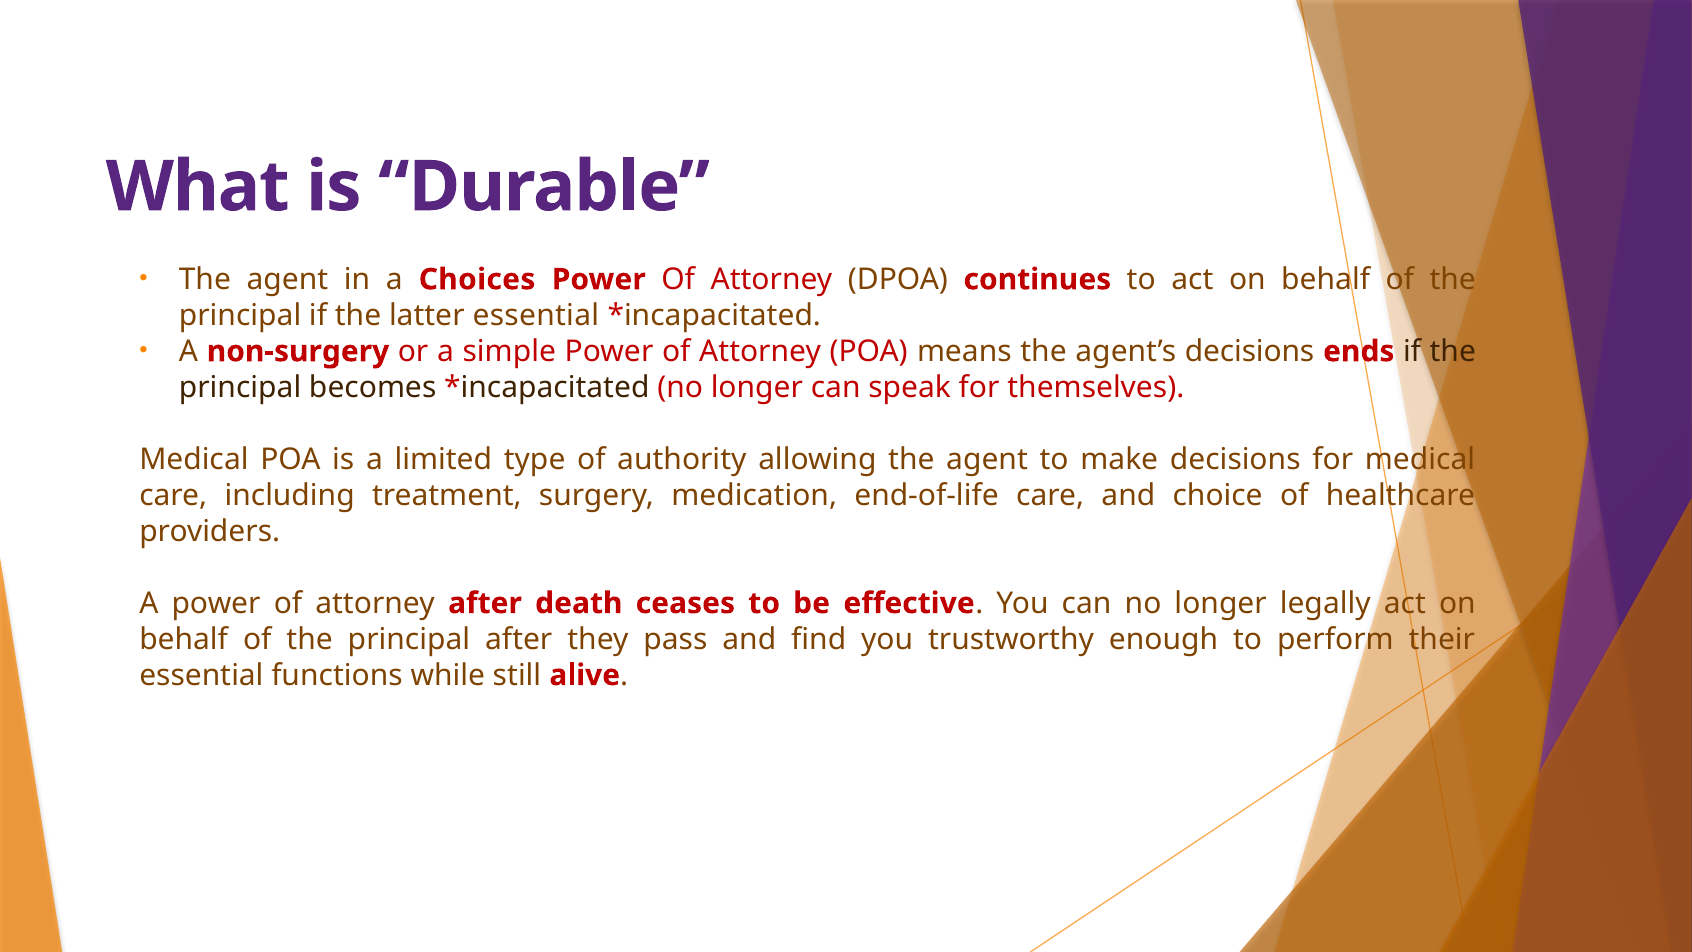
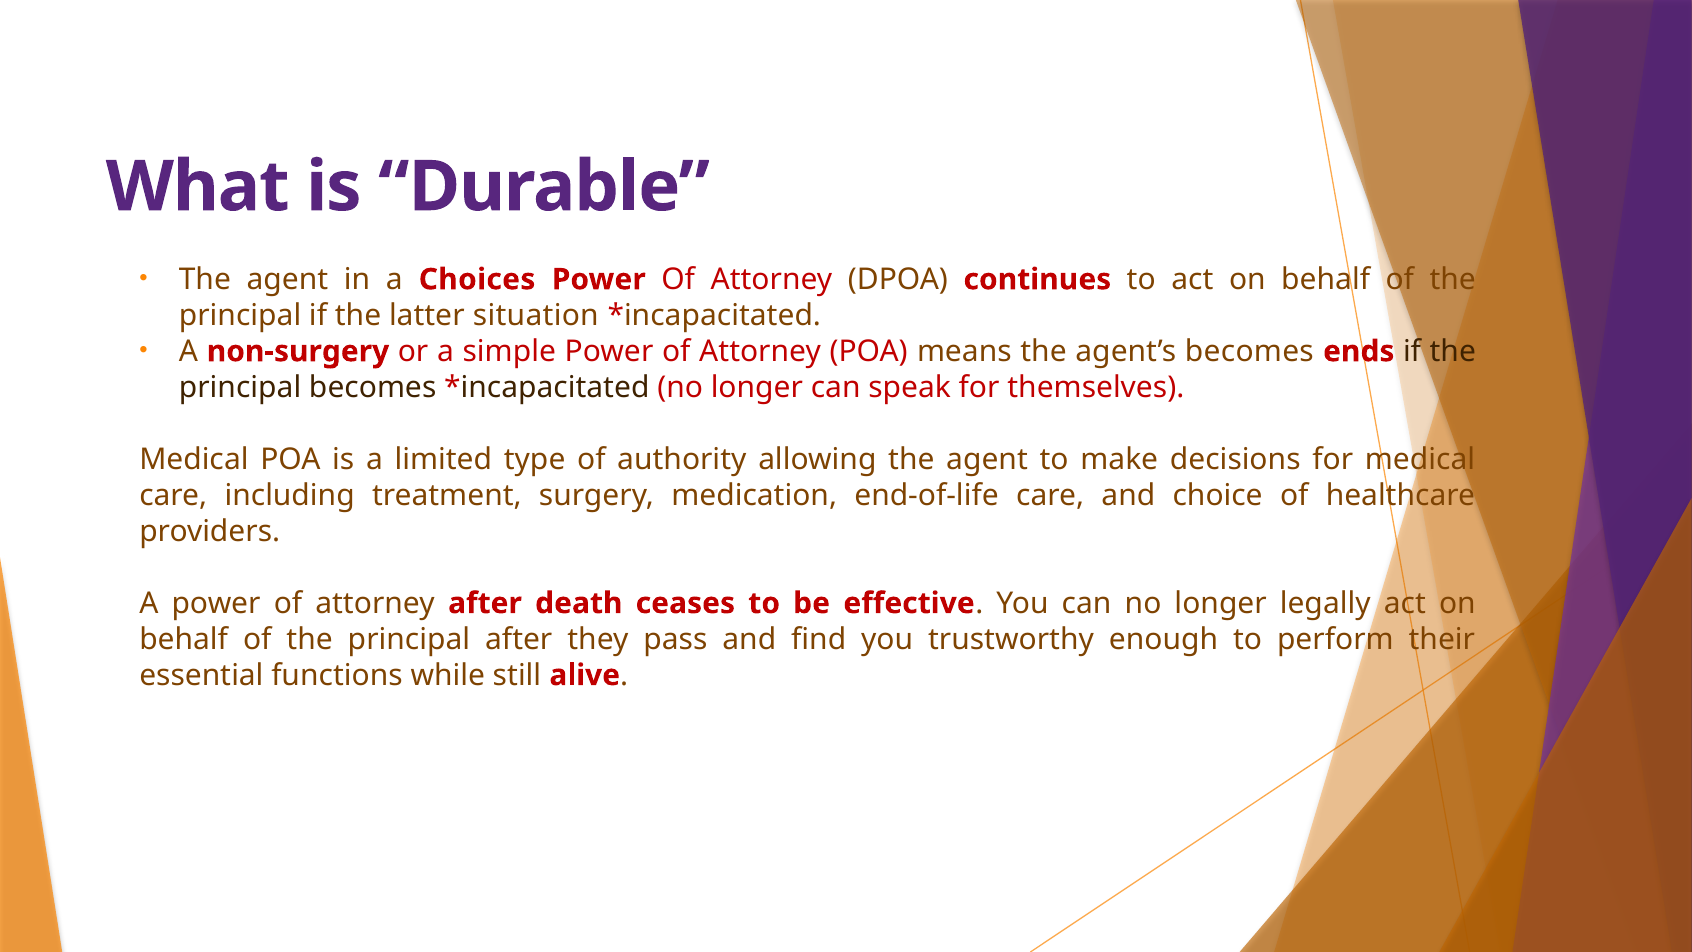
latter essential: essential -> situation (536, 315)
agent’s decisions: decisions -> becomes (1249, 351)
